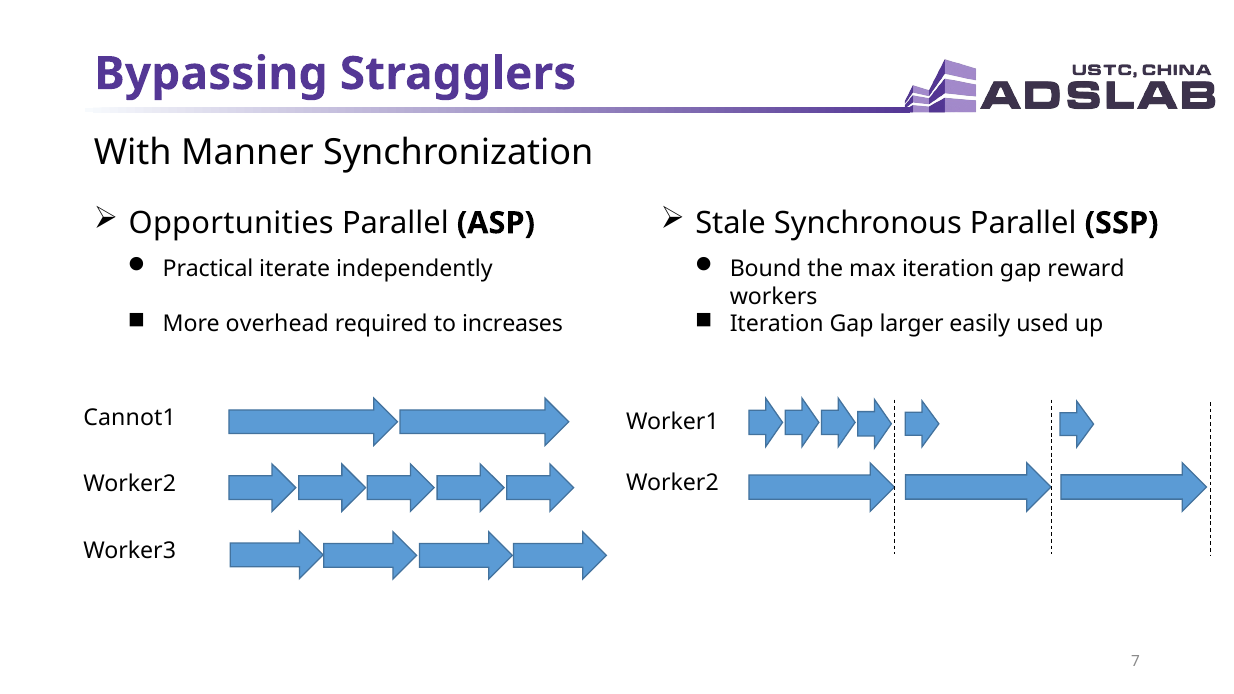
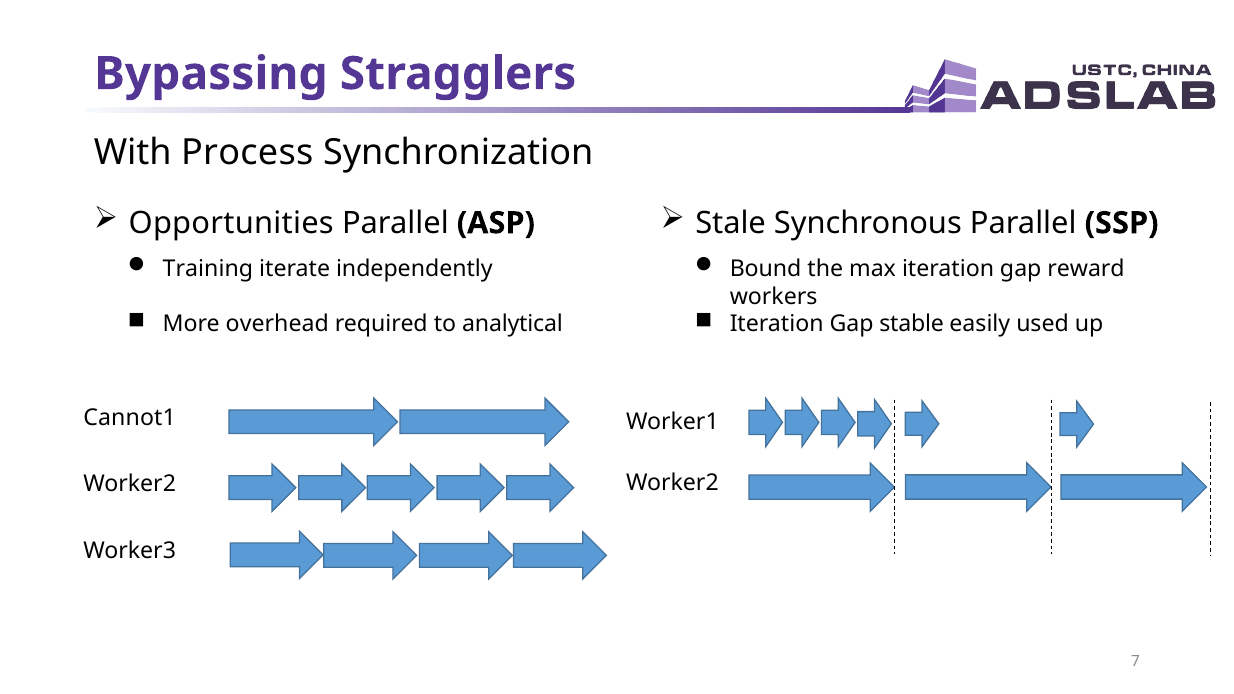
Manner: Manner -> Process (247, 153)
Practical: Practical -> Training (208, 269)
increases: increases -> analytical (513, 324)
larger: larger -> stable (912, 324)
